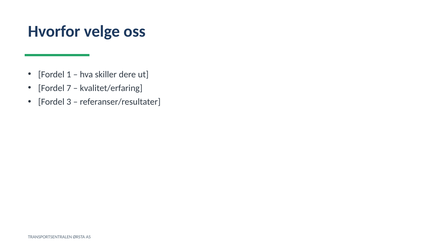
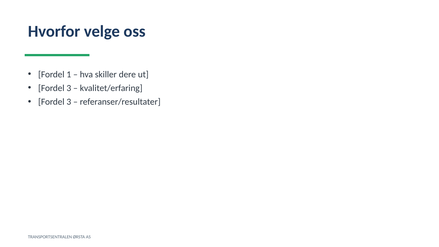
7: 7 -> 3 (69, 88)
